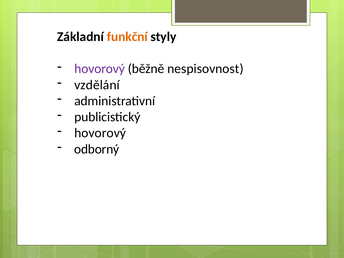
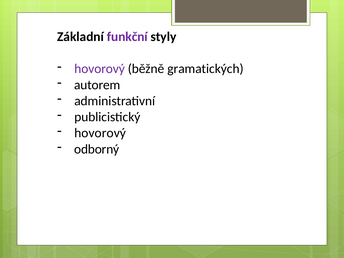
funkční colour: orange -> purple (127, 37)
nespisovnost: nespisovnost -> gramatických (206, 69)
vzdělání: vzdělání -> autorem (97, 85)
